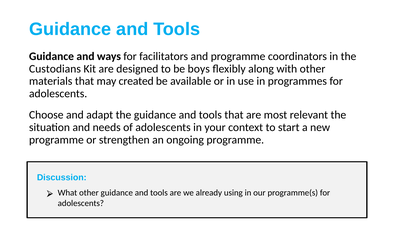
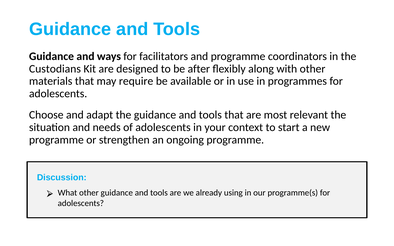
boys: boys -> after (199, 69)
created: created -> require (136, 81)
